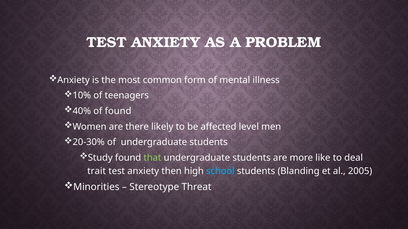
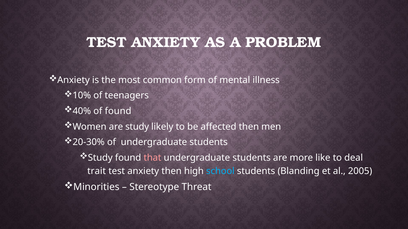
are there: there -> study (137, 127)
affected level: level -> then (249, 127)
that colour: light green -> pink (152, 158)
